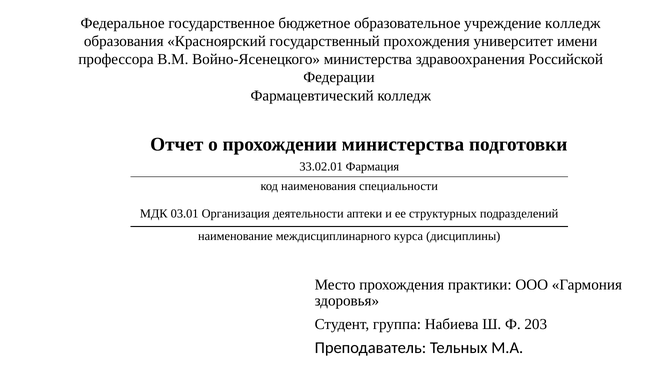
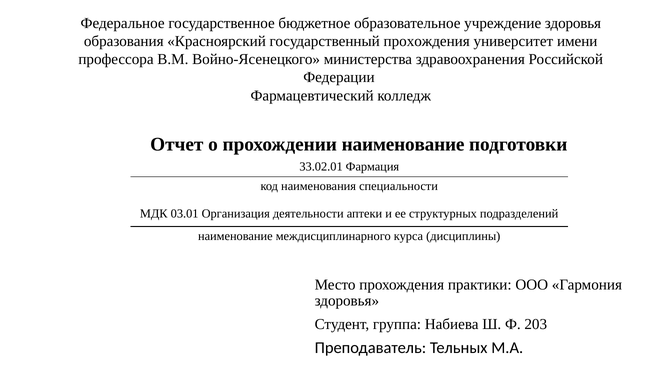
учреждение колледж: колледж -> здоровья (573, 23)
прохождении министерства: министерства -> наименование (403, 145)
